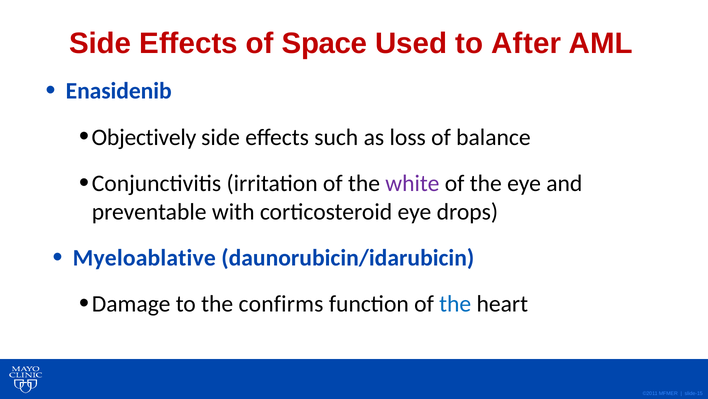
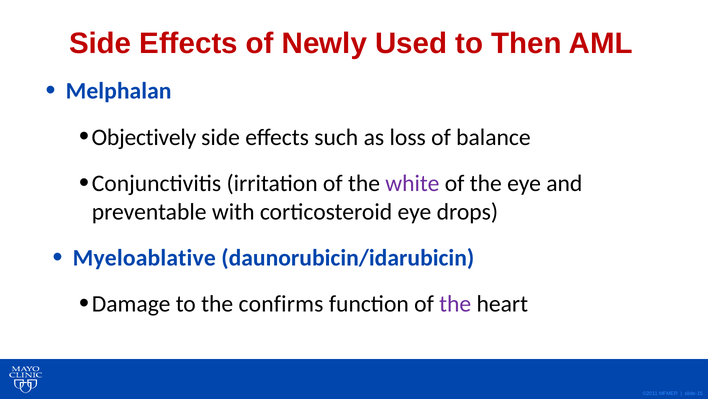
Space: Space -> Newly (324, 44)
After: After -> Then (526, 44)
Enasidenib: Enasidenib -> Melphalan (119, 91)
the colour: blue -> purple (455, 303)
